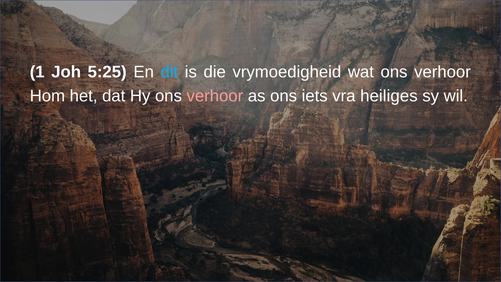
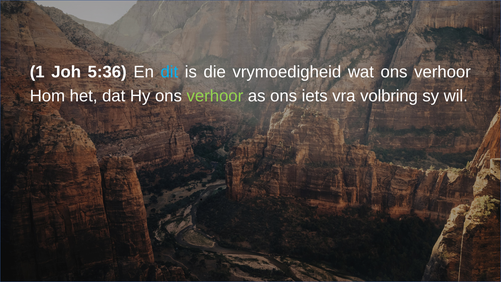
5:25: 5:25 -> 5:36 (107, 72)
verhoor colour: pink -> light green (215, 96)
heiliges: heiliges -> volbring (389, 96)
